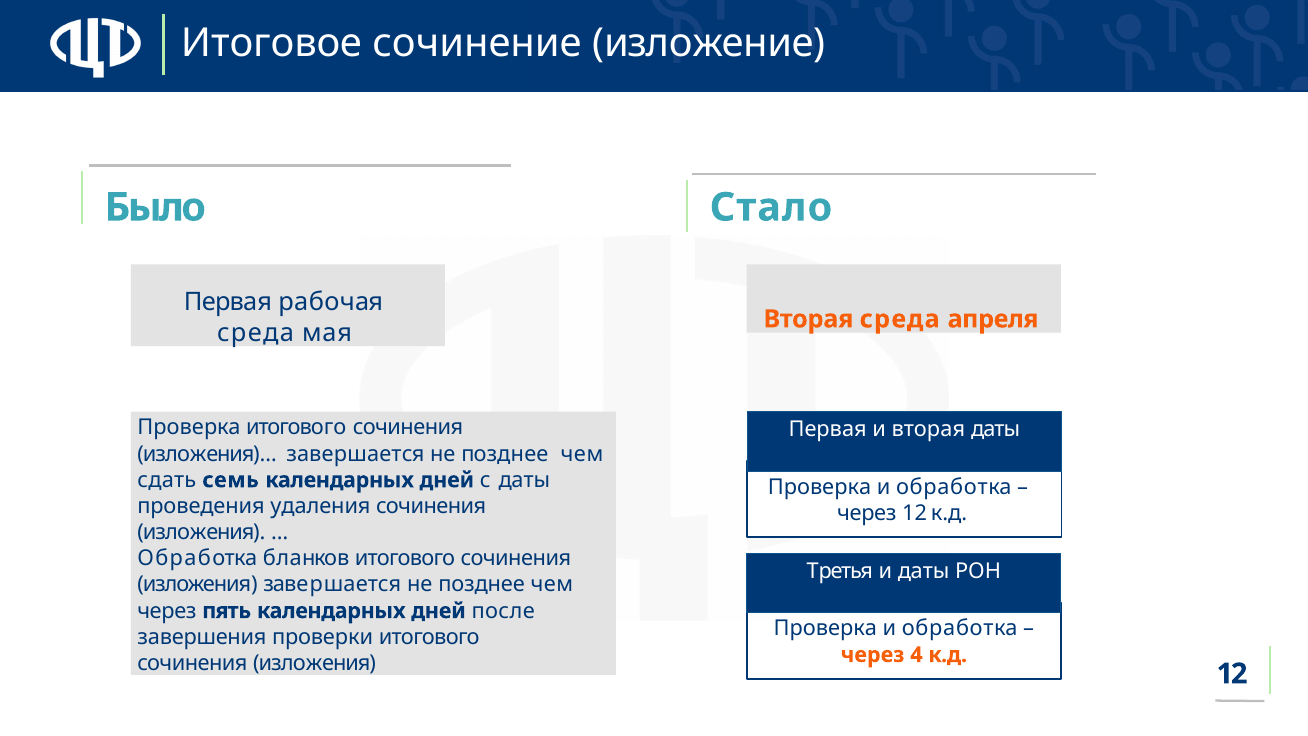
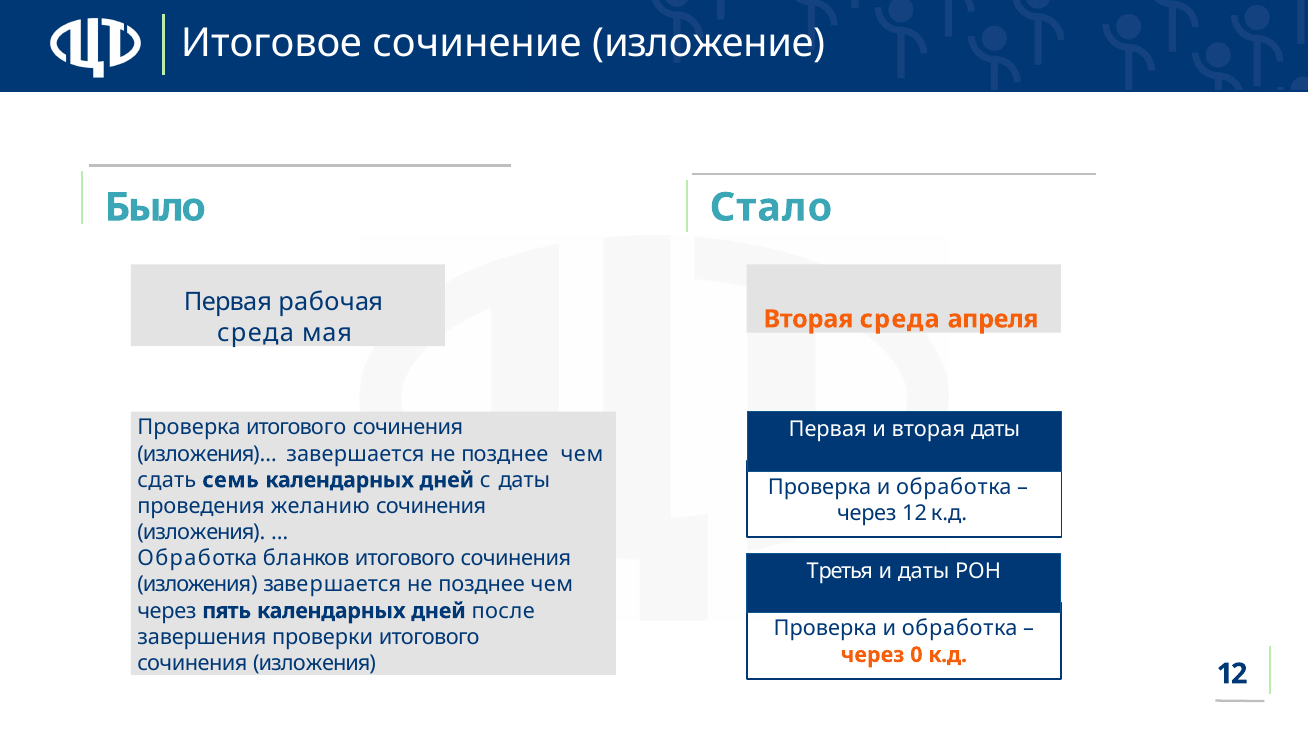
удаления: удаления -> желанию (320, 506)
4: 4 -> 0 (916, 655)
